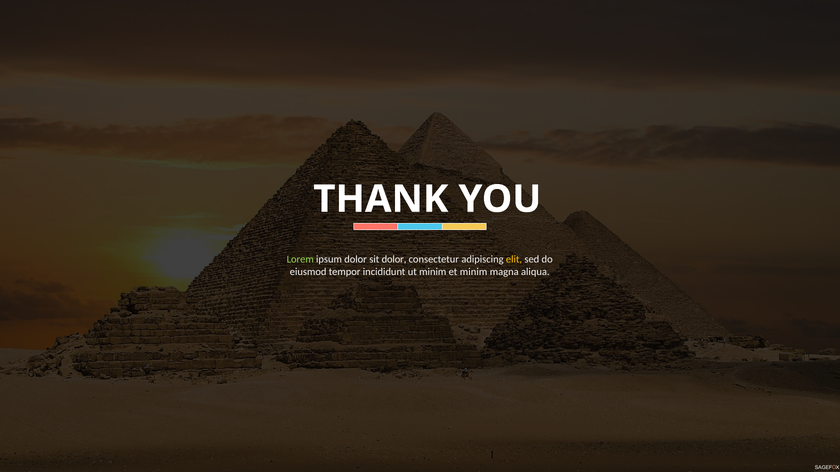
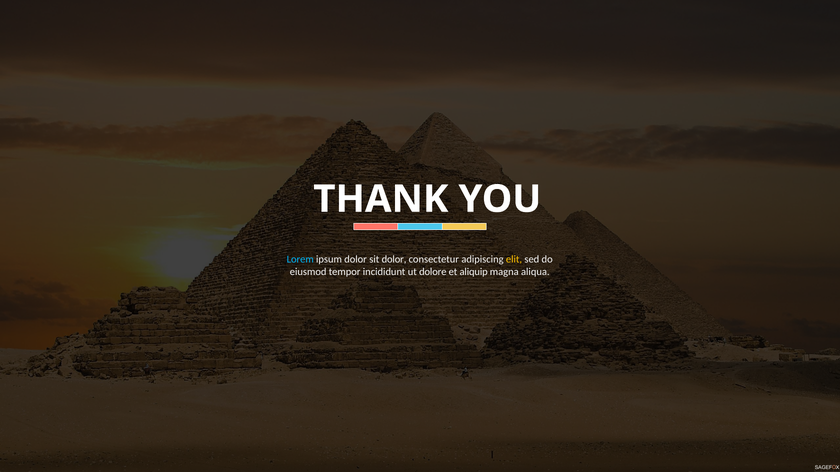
Lorem colour: light green -> light blue (300, 259)
ut minim: minim -> dolore (433, 272)
et minim: minim -> aliquip (474, 272)
